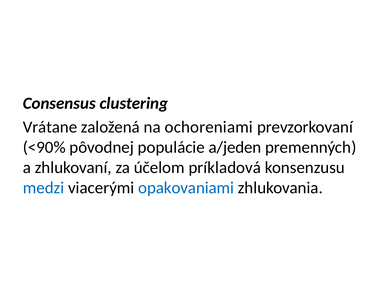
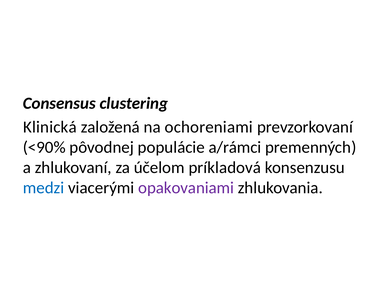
Vrátane: Vrátane -> Klinická (50, 127)
a/jeden: a/jeden -> a/rámci (235, 148)
opakovaniami colour: blue -> purple (186, 188)
